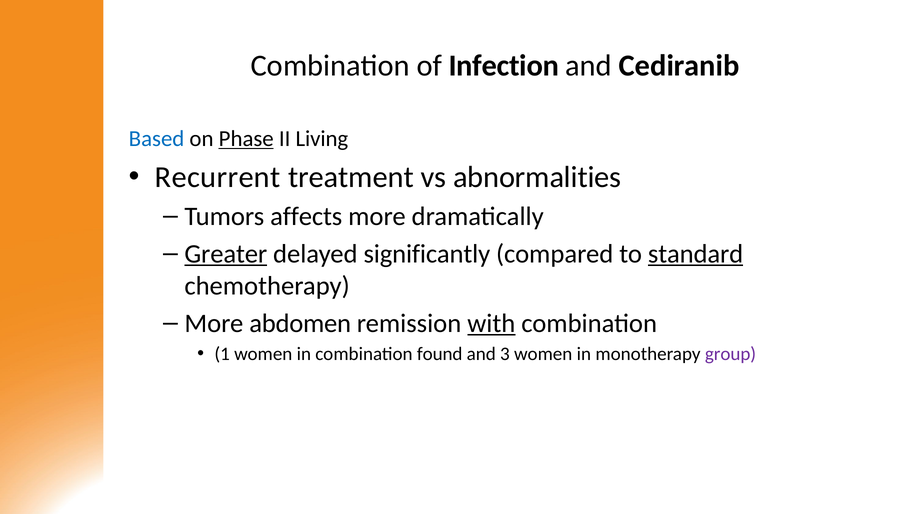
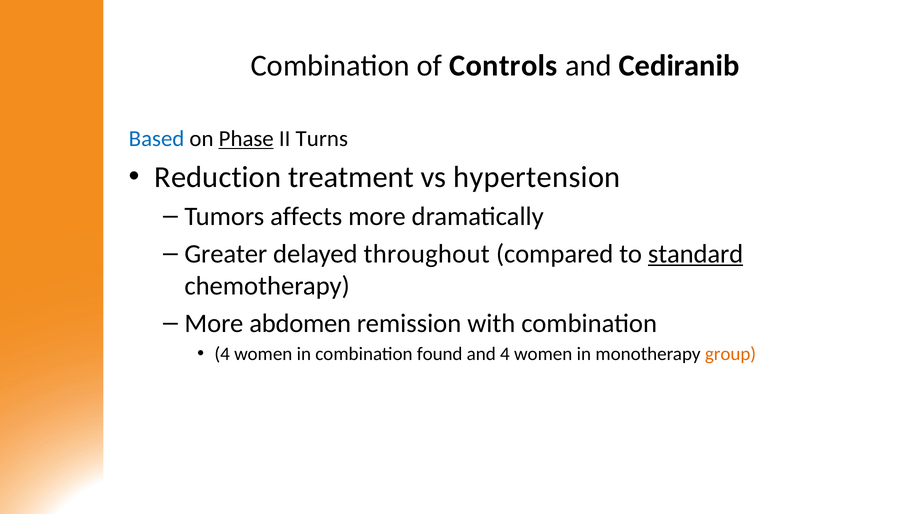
Infection: Infection -> Controls (503, 66)
Living: Living -> Turns (322, 139)
Recurrent: Recurrent -> Reduction (218, 177)
abnormalities: abnormalities -> hypertension (537, 177)
Greater underline: present -> none (226, 254)
significantly: significantly -> throughout (427, 254)
with underline: present -> none (491, 323)
1: 1 -> 4 (222, 354)
and 3: 3 -> 4 (505, 354)
group colour: purple -> orange (731, 354)
